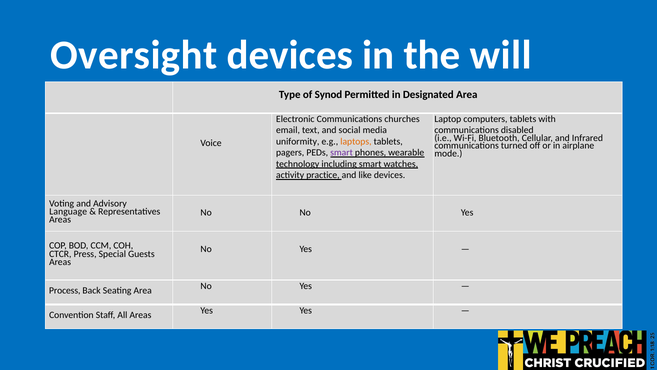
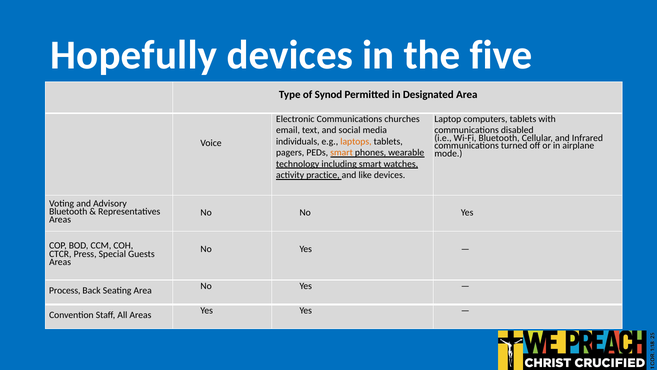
Oversight: Oversight -> Hopefully (134, 55)
will: will -> five (501, 55)
uniformity: uniformity -> individuals (298, 141)
smart colour: purple -> orange (342, 153)
Language: Language -> Bluetooth (68, 211)
